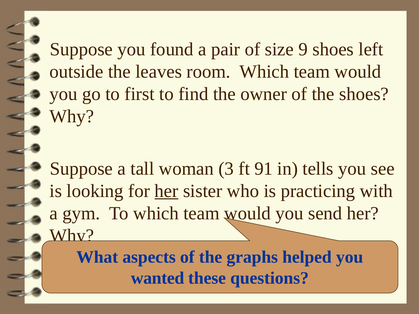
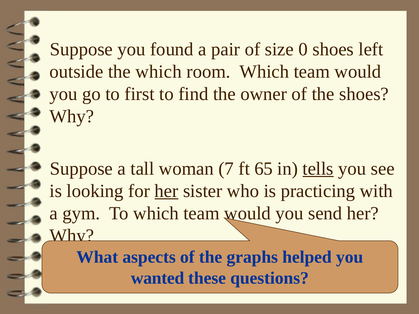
9: 9 -> 0 (303, 49)
the leaves: leaves -> which (159, 72)
3: 3 -> 7 (226, 169)
91: 91 -> 65 (264, 169)
tells underline: none -> present (318, 169)
